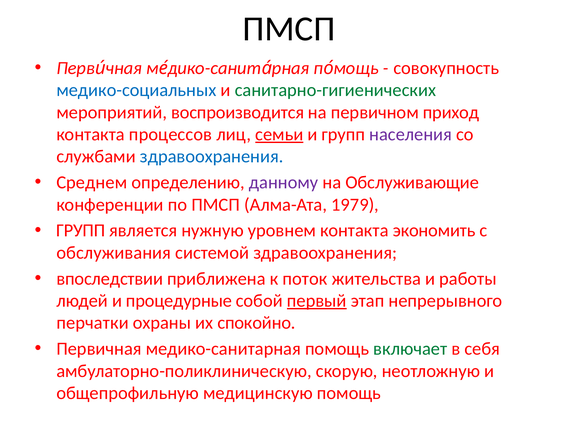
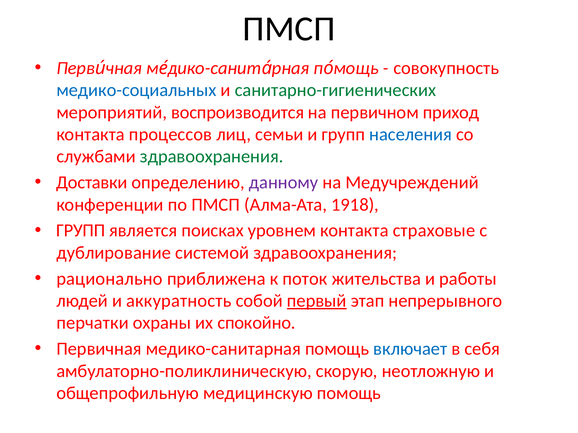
семьи underline: present -> none (279, 135)
населения colour: purple -> blue (411, 135)
здравоохранения colour: blue -> green (212, 157)
Среднем: Среднем -> Доставки (92, 183)
Обслуживающие: Обслуживающие -> Медучреждений (412, 183)
1979: 1979 -> 1918 (355, 205)
нужную: нужную -> поисках (213, 231)
экономить: экономить -> страховые (434, 231)
обслуживания: обслуживания -> дублирование (114, 253)
впоследствии: впоследствии -> рационально (110, 279)
процедурные: процедурные -> аккуратность (179, 301)
включает colour: green -> blue (410, 349)
